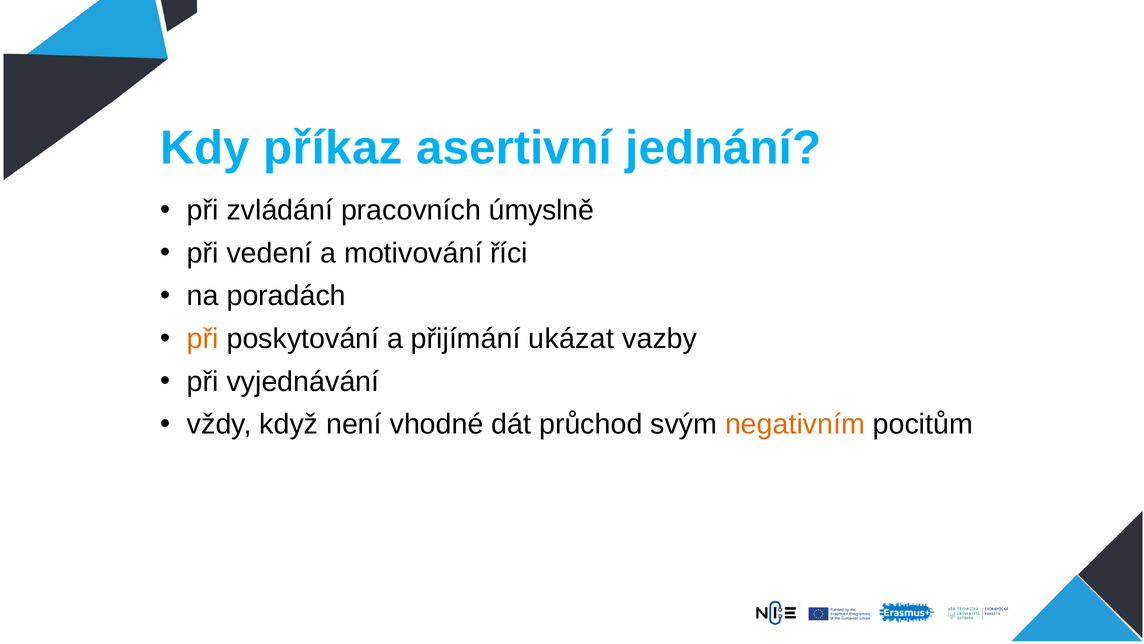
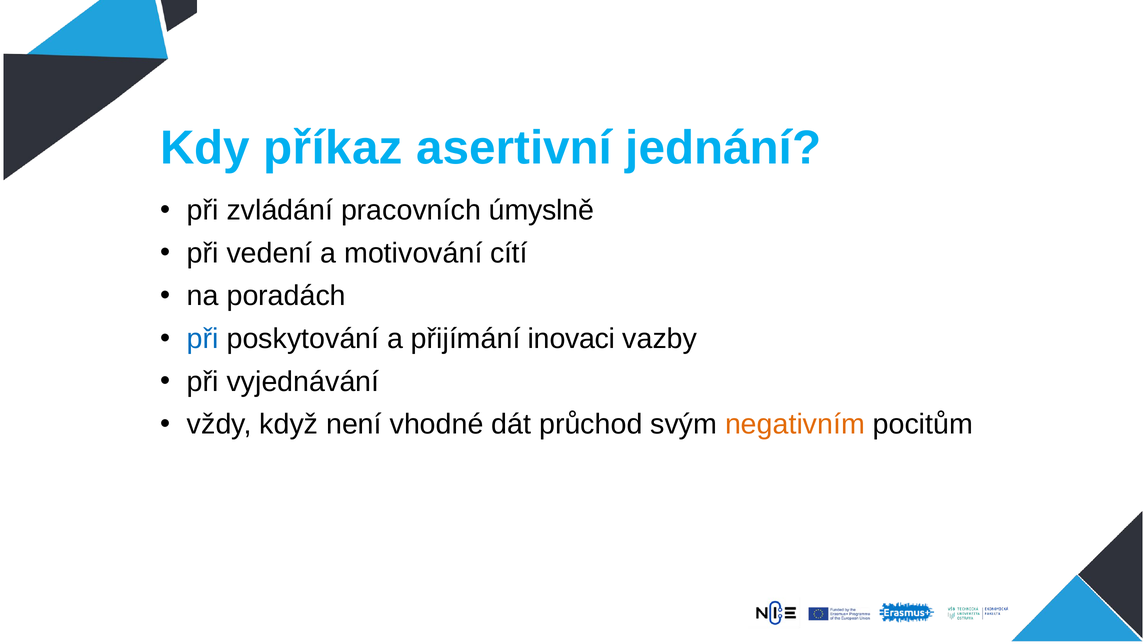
říci: říci -> cítí (509, 253)
při colour: orange -> blue (203, 339)
ukázat: ukázat -> inovaci (572, 339)
